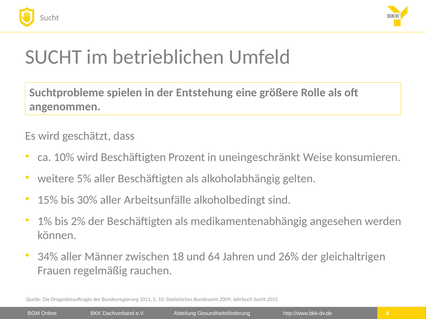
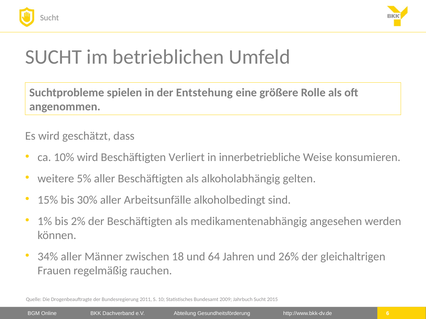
Prozent: Prozent -> Verliert (187, 158)
uneingeschränkt: uneingeschränkt -> innerbetriebliche (260, 158)
